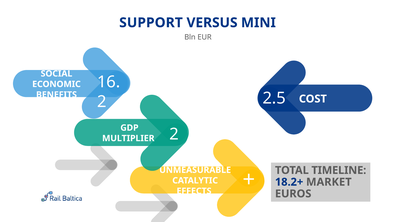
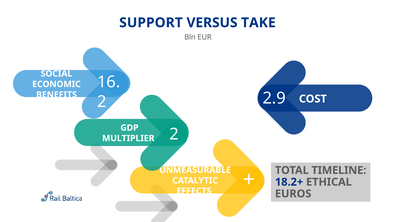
MINI: MINI -> TAKE (258, 23)
2.5: 2.5 -> 2.9 (274, 98)
MARKET: MARKET -> ETHICAL (329, 182)
